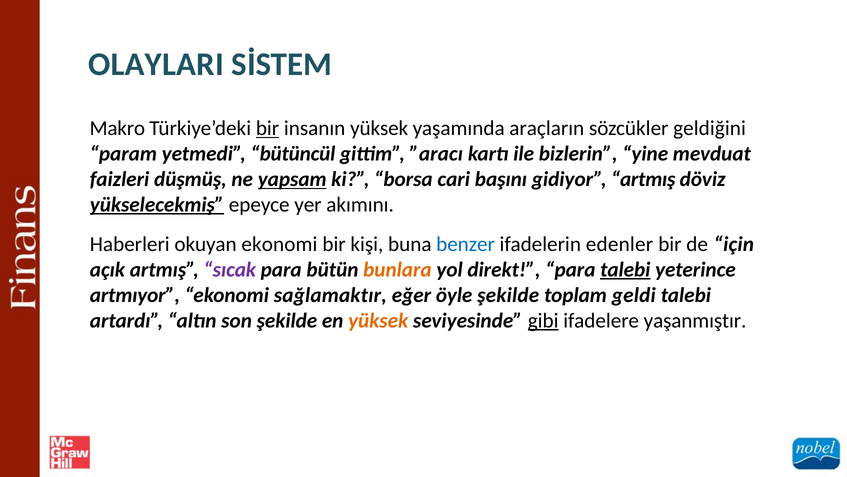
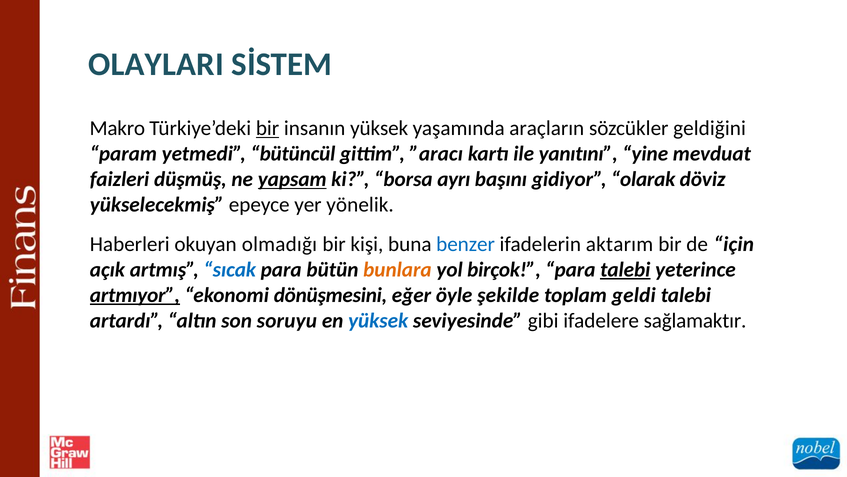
bizlerin: bizlerin -> yanıtını (578, 154)
cari: cari -> ayrı (454, 179)
gidiyor artmış: artmış -> olarak (643, 179)
yükselecekmiş underline: present -> none (157, 205)
akımını: akımını -> yönelik (360, 205)
okuyan ekonomi: ekonomi -> olmadığı (279, 244)
edenler: edenler -> aktarım (619, 244)
sıcak colour: purple -> blue (230, 269)
direkt: direkt -> birçok (504, 269)
artmıyor underline: none -> present (135, 295)
sağlamaktır: sağlamaktır -> dönüşmesini (330, 295)
son şekilde: şekilde -> soruyu (287, 320)
yüksek colour: orange -> blue (378, 320)
gibi underline: present -> none (543, 320)
yaşanmıştır: yaşanmıştır -> sağlamaktır (695, 320)
